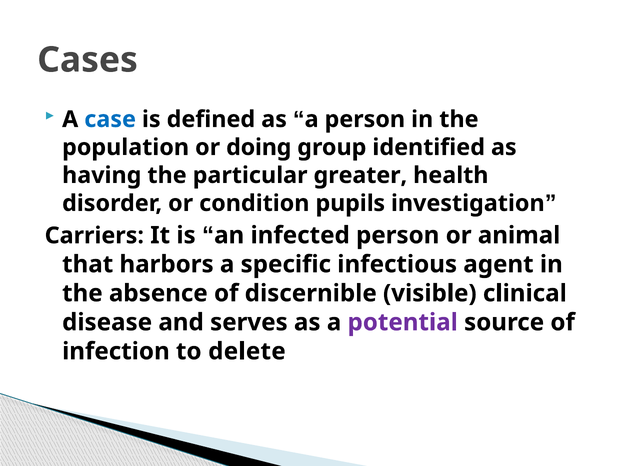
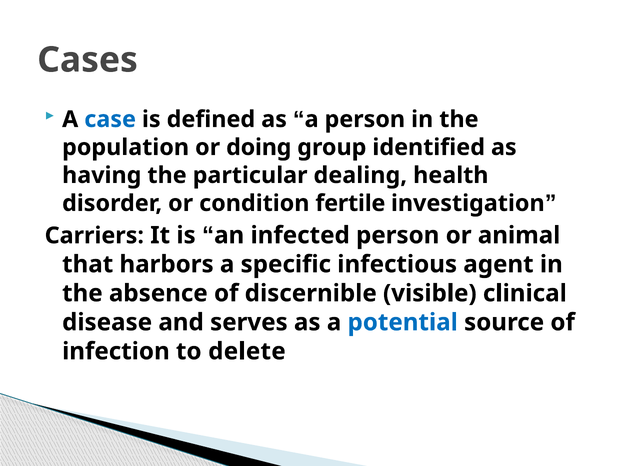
greater: greater -> dealing (360, 175)
pupils: pupils -> fertile (350, 204)
potential colour: purple -> blue (403, 323)
